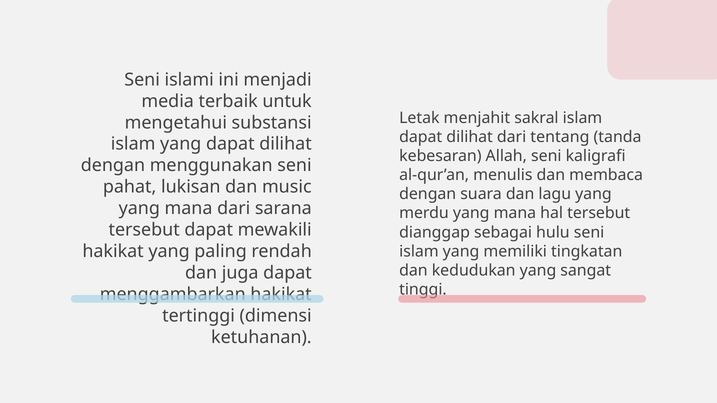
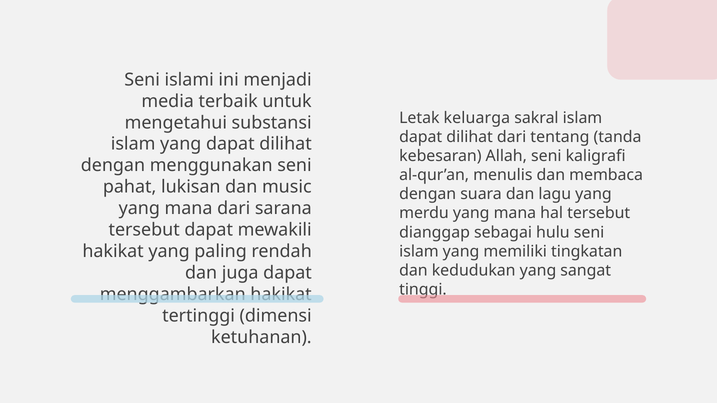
menjahit: menjahit -> keluarga (477, 118)
